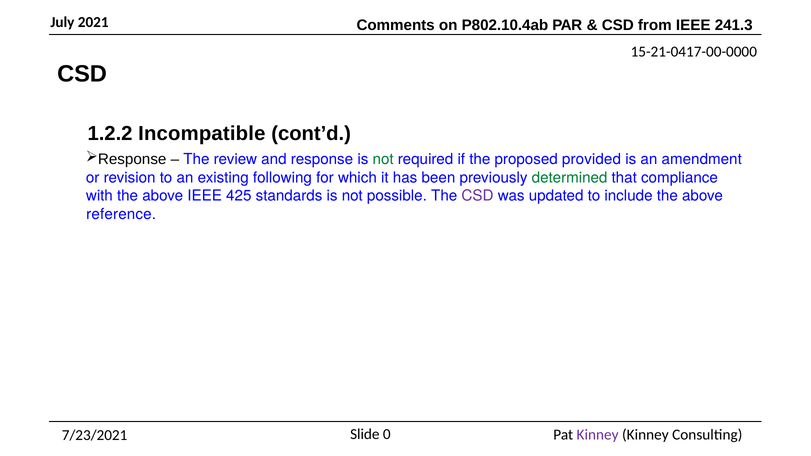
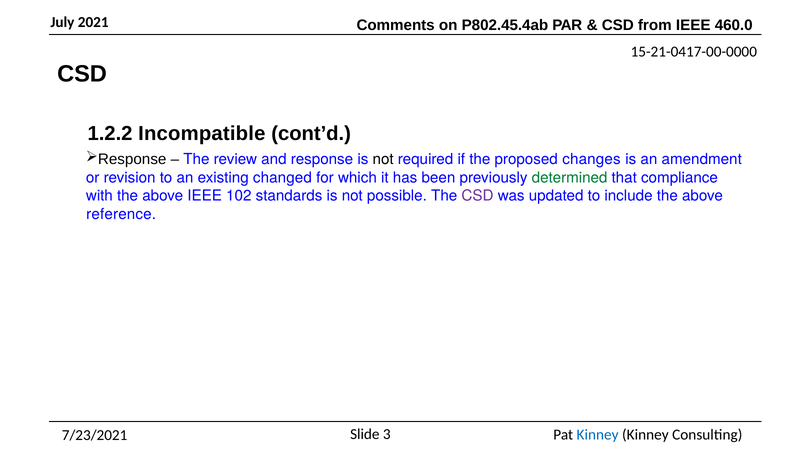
P802.10.4ab: P802.10.4ab -> P802.45.4ab (505, 25)
241.3: 241.3 -> 460.0 (734, 25)
not colour: green -> black (383, 159)
provided: provided -> changes (591, 159)
following: following -> changed (282, 178)
425: 425 -> 102 (239, 196)
0: 0 -> 3 (387, 434)
Kinney colour: purple -> blue (598, 435)
